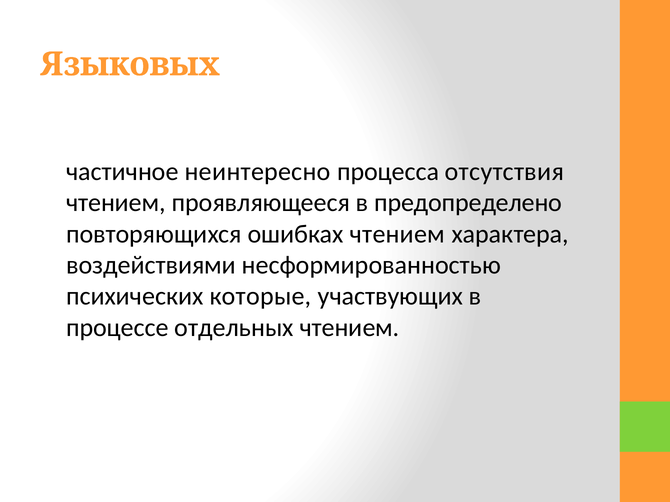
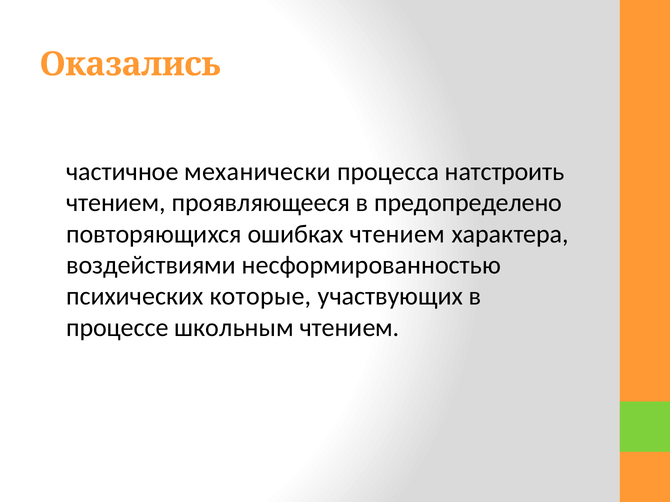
Языковых: Языковых -> Оказались (130, 64)
неинтересно: неинтересно -> механически (258, 172)
отсутствия: отсутствия -> натстроить (505, 172)
отдельных: отдельных -> школьным (234, 328)
